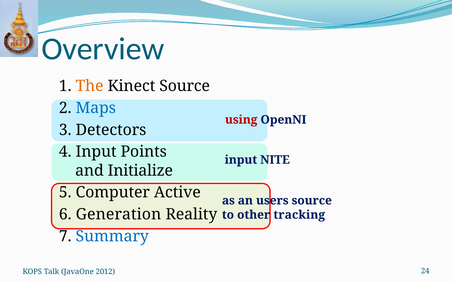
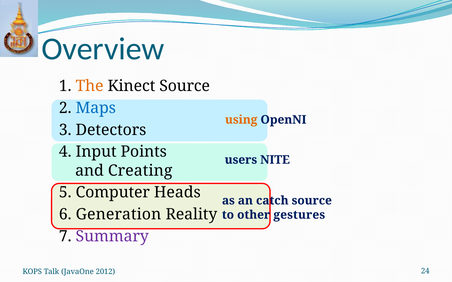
using colour: red -> orange (241, 120)
input: input -> users (241, 160)
Initialize: Initialize -> Creating (140, 171)
Active: Active -> Heads (177, 193)
users: users -> catch (272, 201)
tracking: tracking -> gestures (299, 215)
Summary colour: blue -> purple (112, 237)
